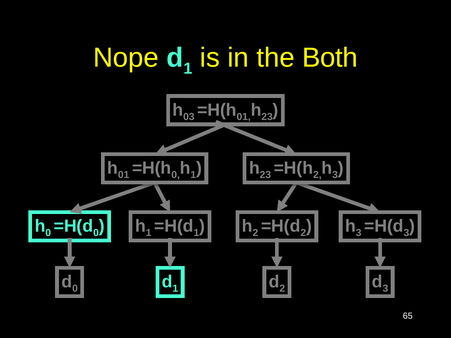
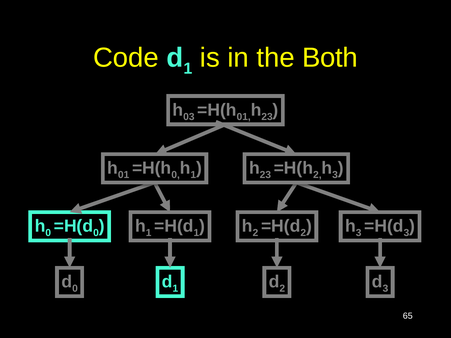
Nope: Nope -> Code (126, 58)
